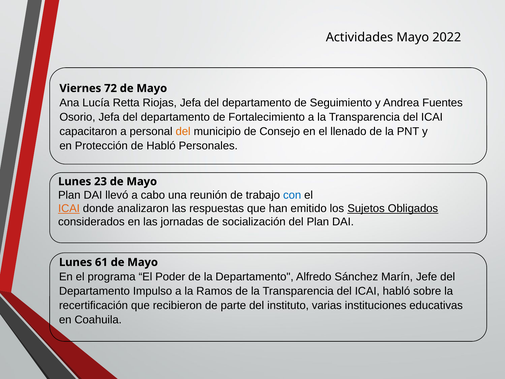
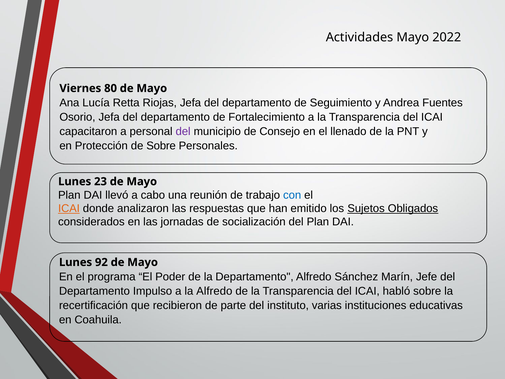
72: 72 -> 80 (111, 88)
del colour: orange -> purple (183, 131)
de Habló: Habló -> Sobre (161, 146)
61: 61 -> 92 (101, 262)
la Ramos: Ramos -> Alfredo (214, 291)
